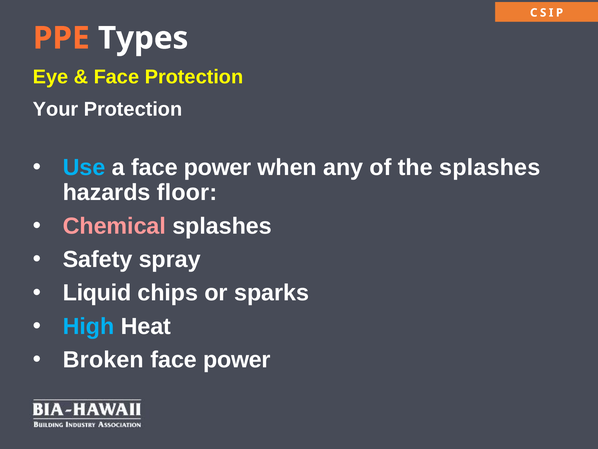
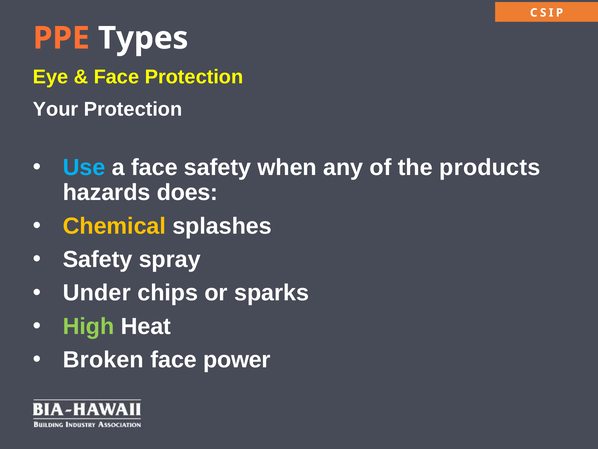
a face power: power -> safety (218, 167)
the splashes: splashes -> products (490, 167)
floor: floor -> does (187, 192)
Chemical colour: pink -> yellow (114, 226)
Liquid: Liquid -> Under (97, 293)
High colour: light blue -> light green (89, 326)
